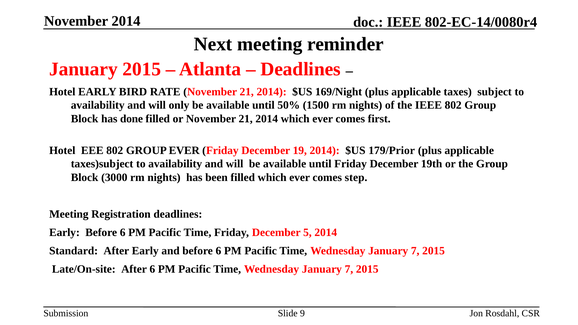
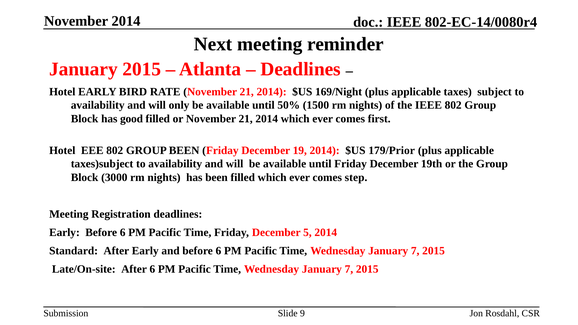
done: done -> good (132, 119)
GROUP EVER: EVER -> BEEN (184, 151)
